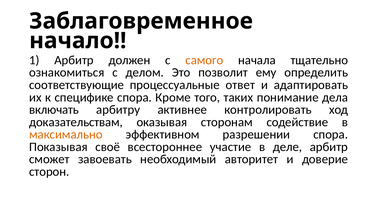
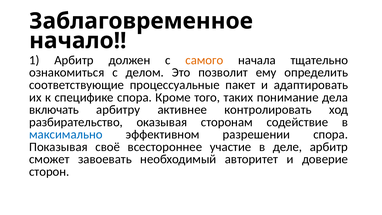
ответ: ответ -> пакет (240, 85)
доказательствам: доказательствам -> разбирательство (76, 122)
максимально colour: orange -> blue (66, 134)
